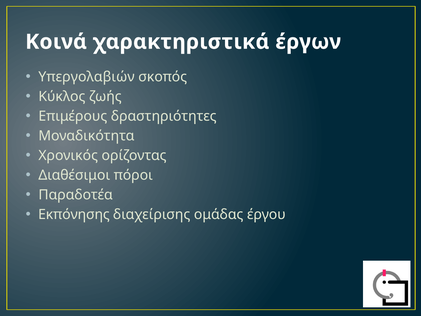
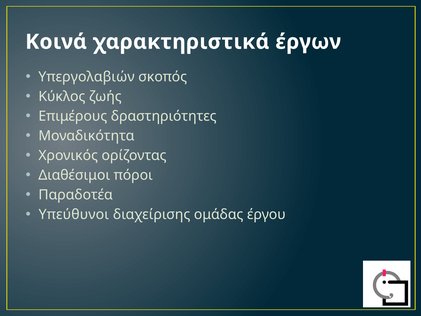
Εκπόνησης: Εκπόνησης -> Υπεύθυνοι (74, 214)
